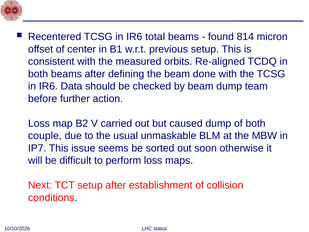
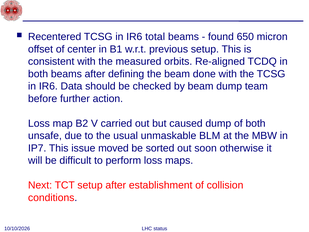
814: 814 -> 650 (245, 37)
couple: couple -> unsafe (45, 136)
seems: seems -> moved (113, 148)
